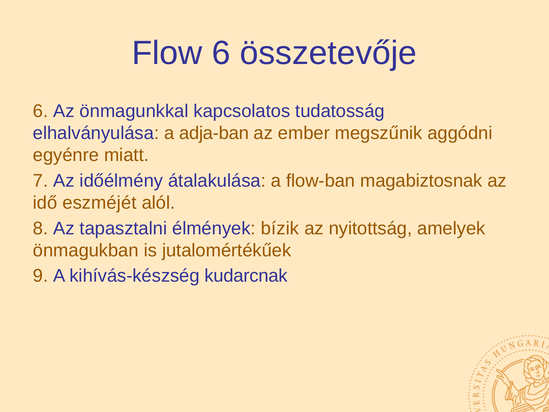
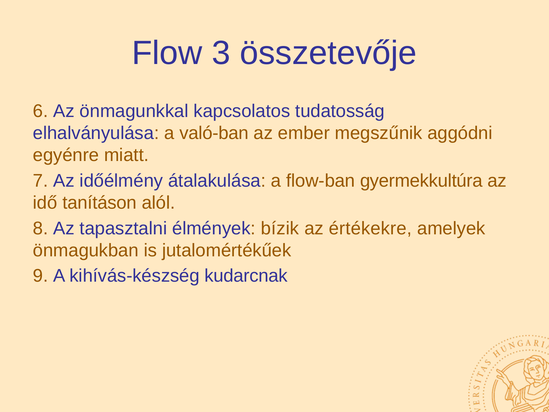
Flow 6: 6 -> 3 (221, 53)
adja-ban: adja-ban -> való-ban (214, 133)
magabiztosnak: magabiztosnak -> gyermekkultúra (421, 181)
eszméjét: eszméjét -> tanításon (100, 203)
nyitottság: nyitottság -> értékekre (370, 228)
